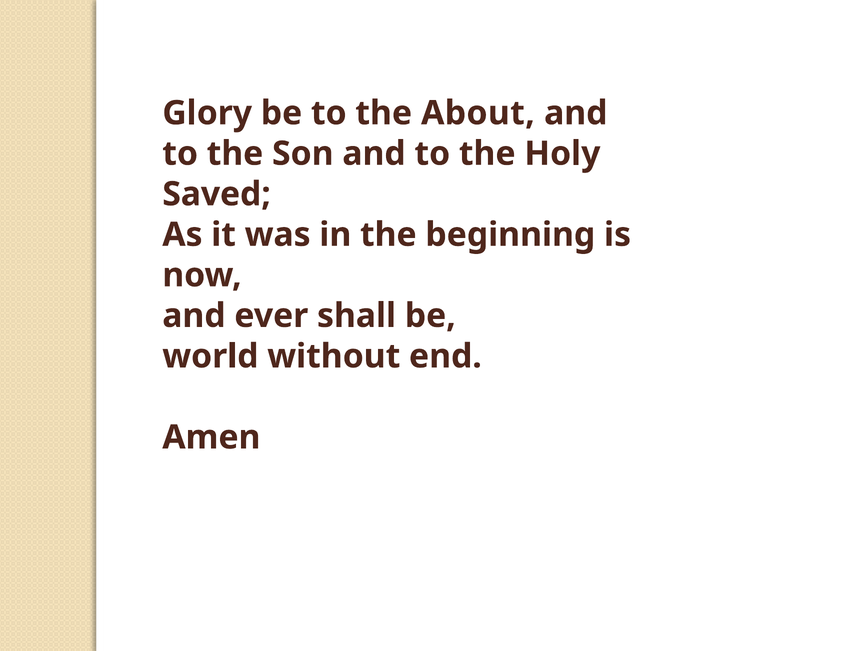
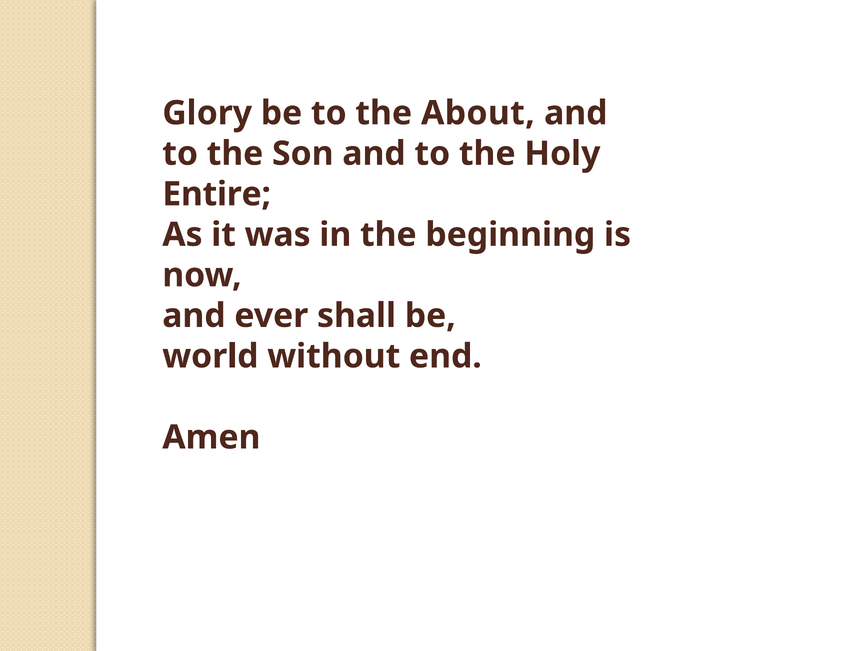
Saved: Saved -> Entire (217, 194)
